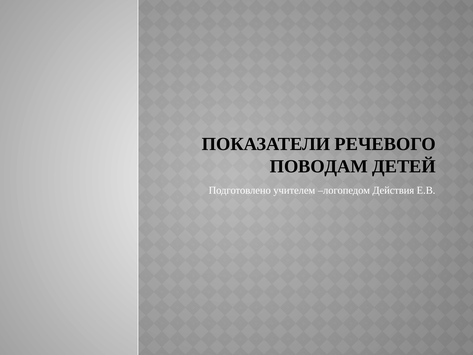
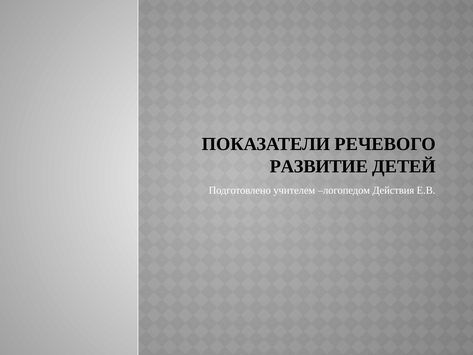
ПОВОДАМ: ПОВОДАМ -> РАЗВИТИЕ (319, 166)
